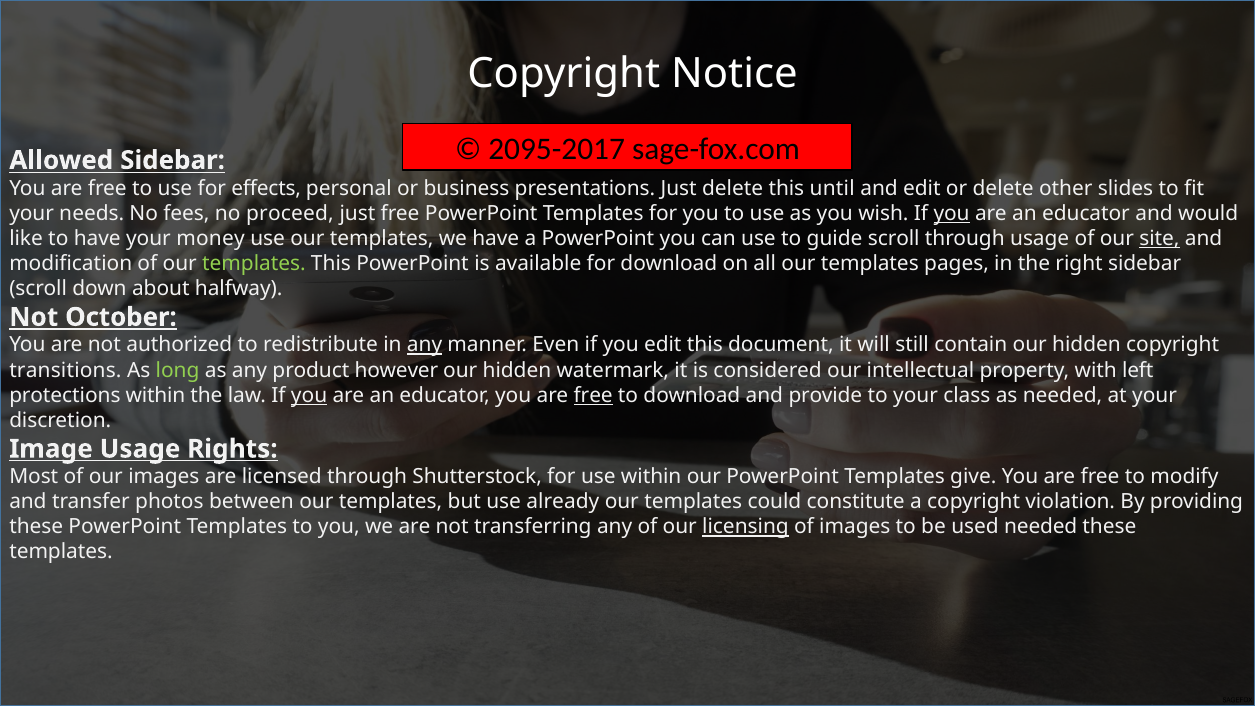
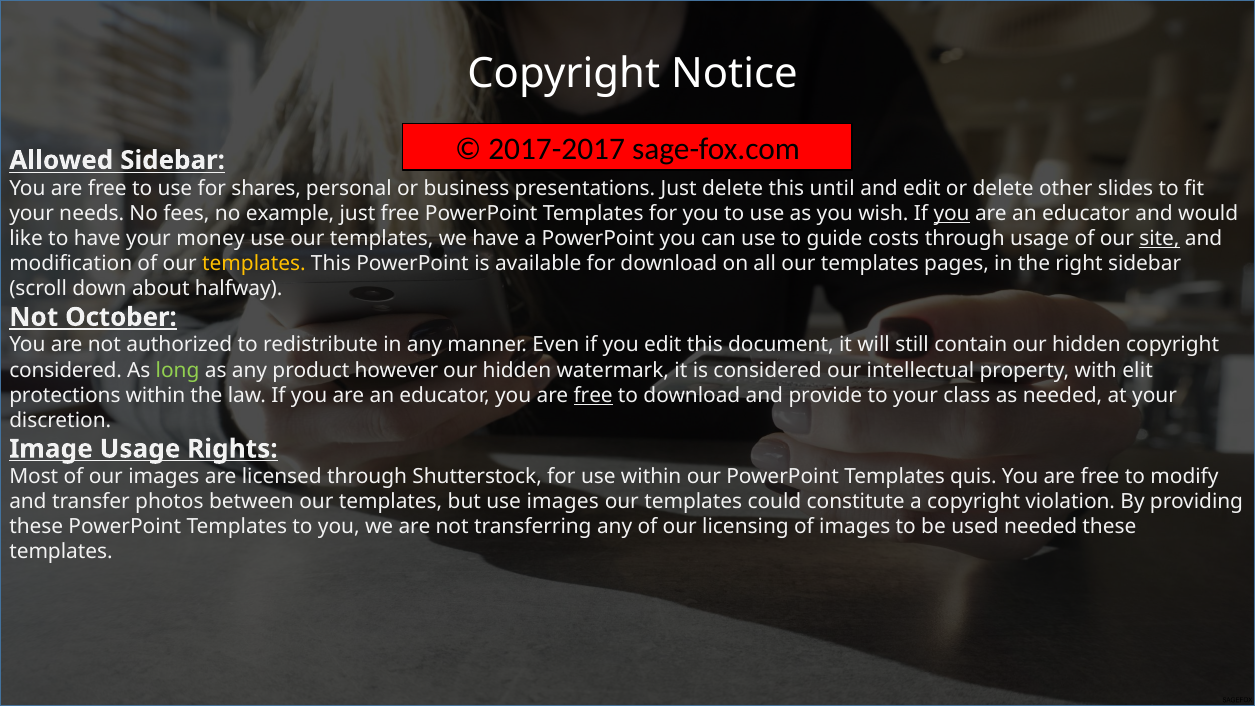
2095-2017: 2095-2017 -> 2017-2017 (557, 149)
effects: effects -> shares (266, 188)
proceed: proceed -> example (290, 213)
guide scroll: scroll -> costs (894, 238)
templates colour: light green -> yellow (254, 263)
any underline: present -> none (425, 345)
transitions: transitions -> considered (66, 370)
left: left -> elit (1138, 370)
you underline: present -> none (309, 395)
give: give -> quis (973, 477)
use already: already -> images (563, 502)
licensing underline: present -> none (746, 527)
